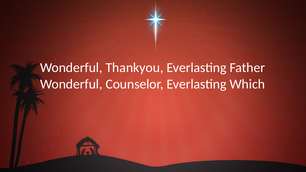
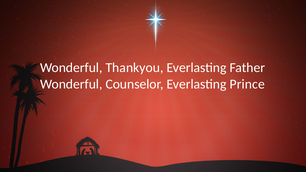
Which: Which -> Prince (247, 84)
